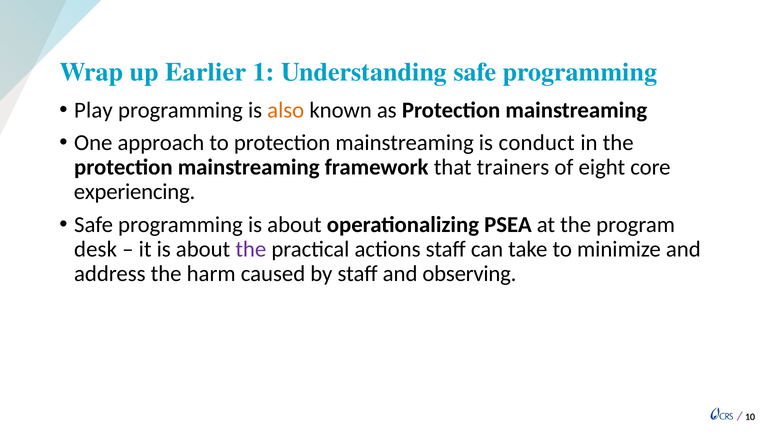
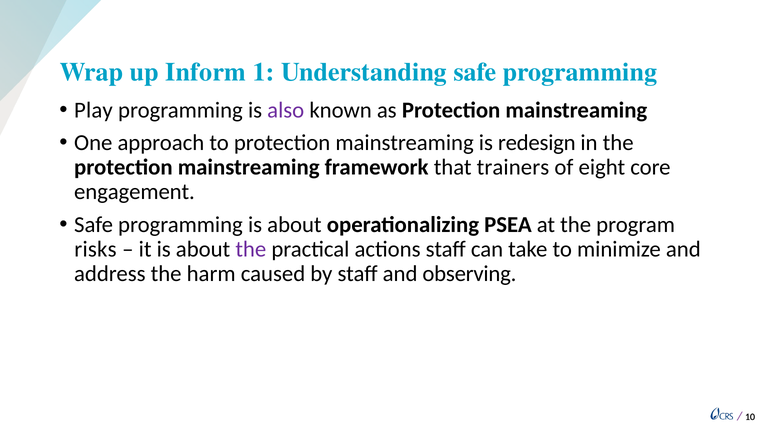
Earlier: Earlier -> Inform (206, 72)
also colour: orange -> purple (286, 110)
conduct: conduct -> redesign (537, 143)
experiencing: experiencing -> engagement (134, 192)
desk: desk -> risks (95, 249)
